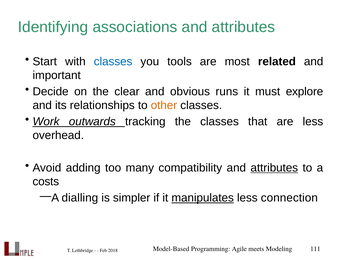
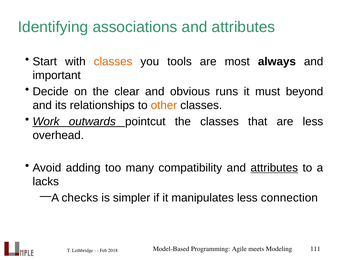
classes colour: blue -> orange (113, 62)
related: related -> always (277, 62)
explore: explore -> beyond (305, 92)
tracking: tracking -> pointcut (145, 122)
costs: costs -> lacks (46, 182)
dialling: dialling -> checks (80, 198)
manipulates underline: present -> none (203, 198)
